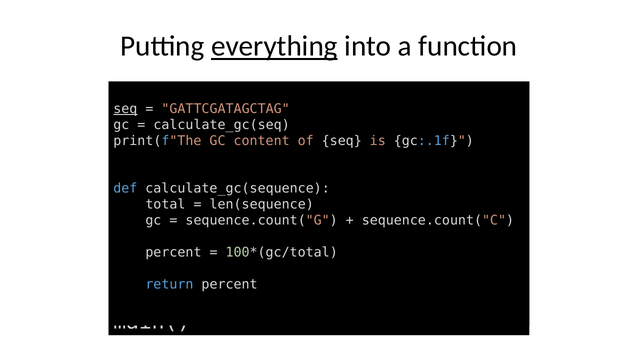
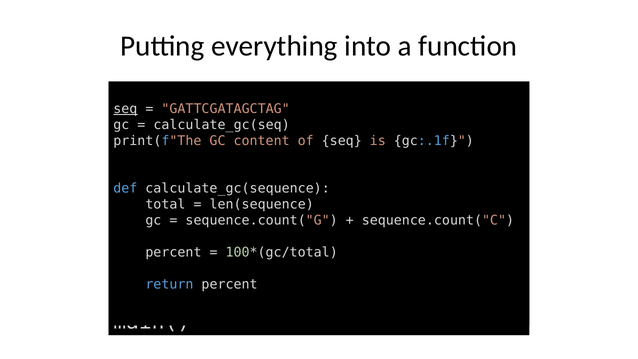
everything underline: present -> none (274, 46)
